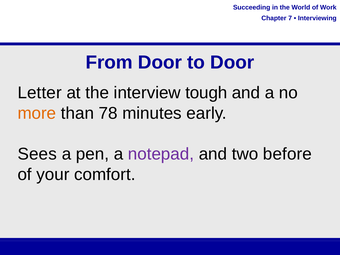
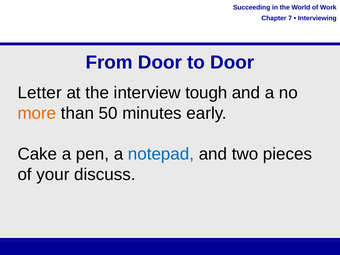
78: 78 -> 50 (108, 113)
Sees: Sees -> Cake (37, 154)
notepad colour: purple -> blue (161, 154)
before: before -> pieces (288, 154)
comfort: comfort -> discuss (105, 174)
